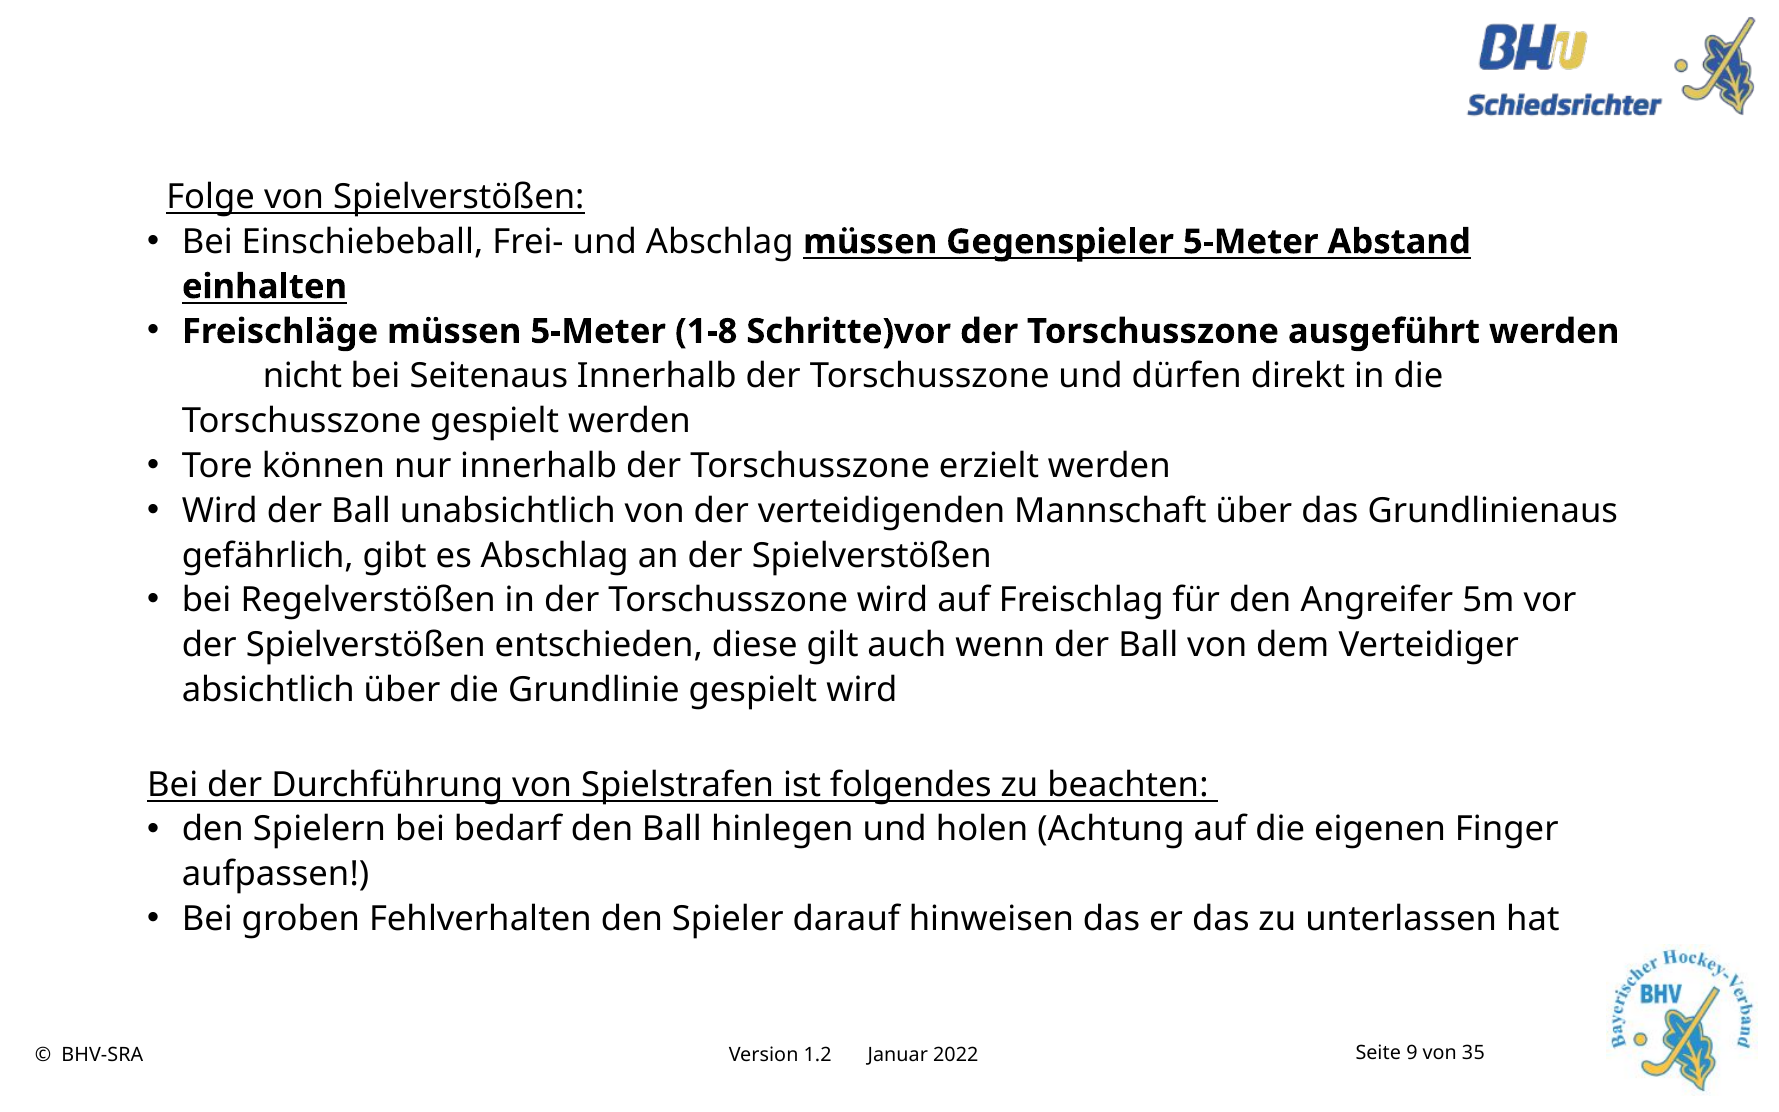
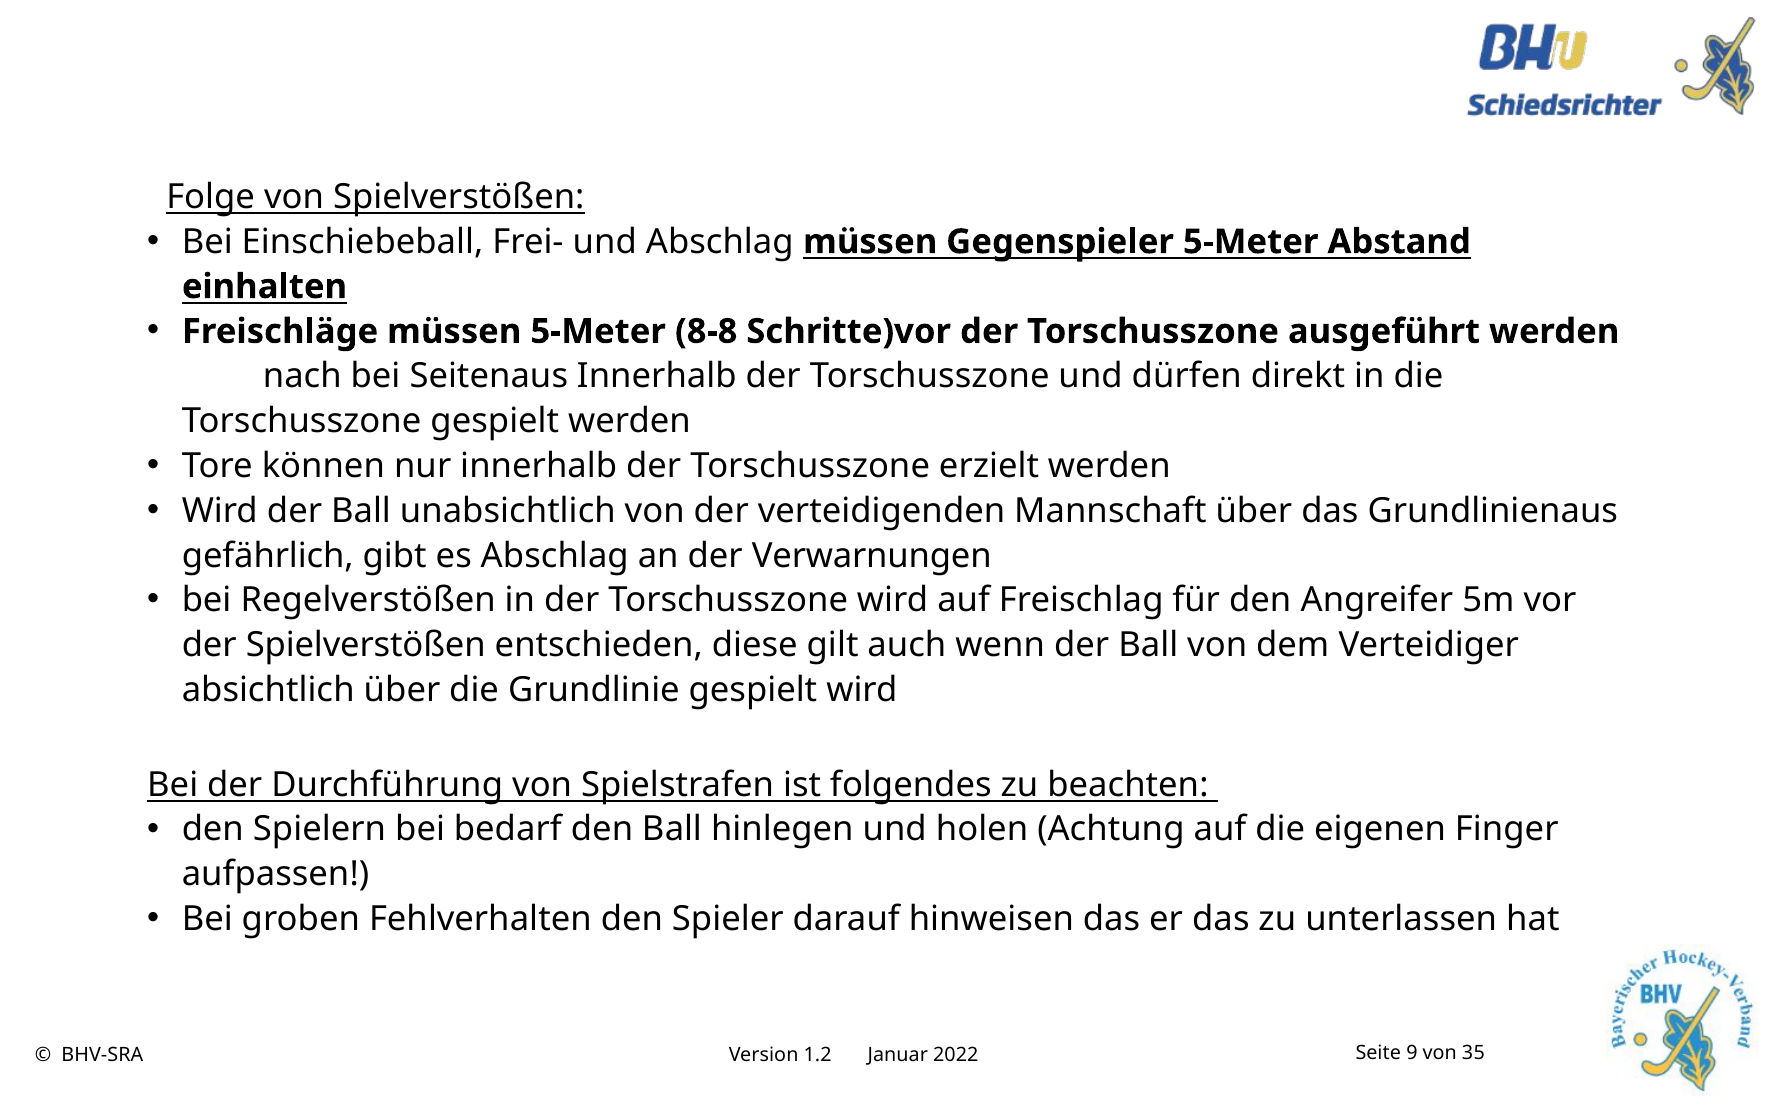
1-8: 1-8 -> 8-8 (706, 331)
nicht: nicht -> nach (302, 376)
an der Spielverstößen: Spielverstößen -> Verwarnungen (872, 556)
